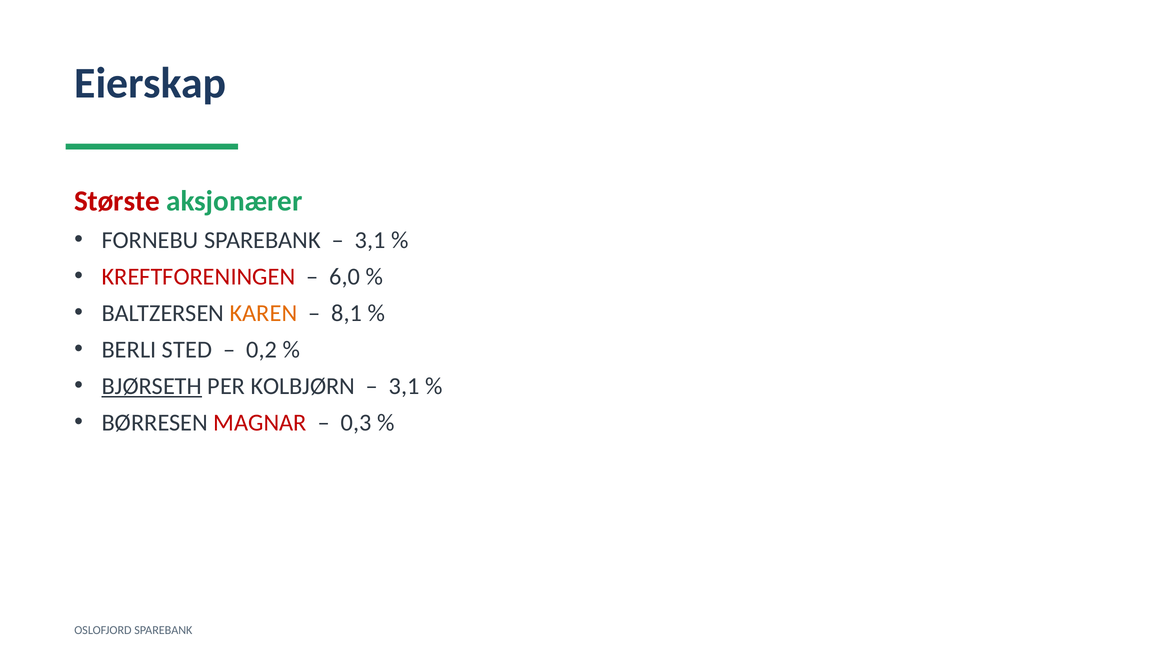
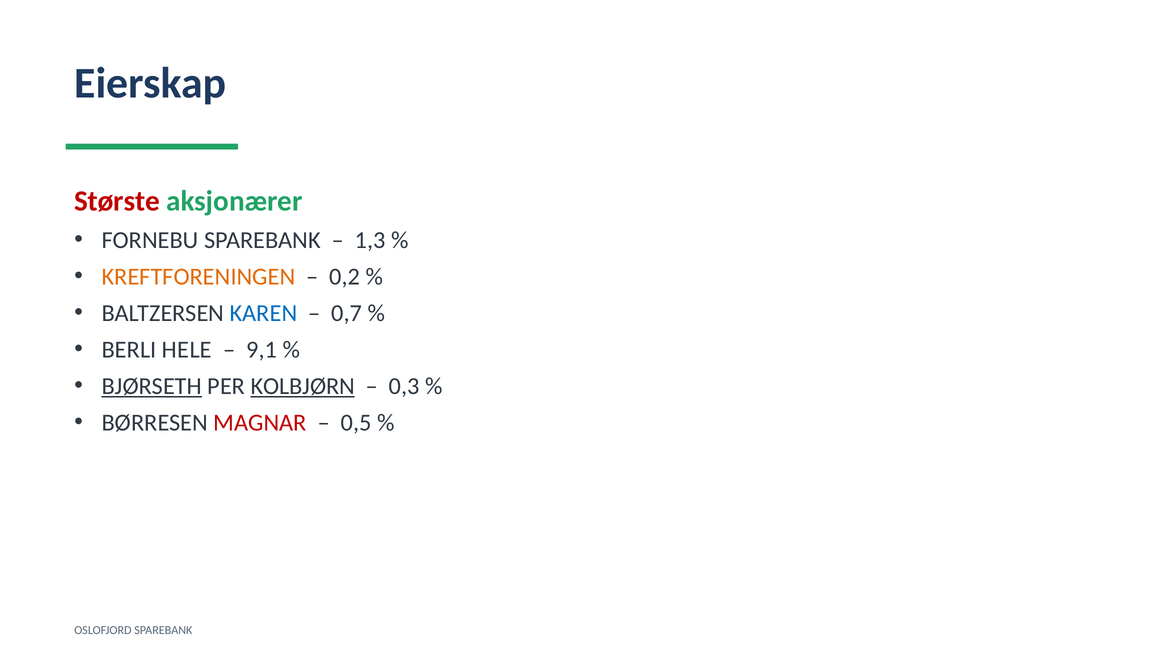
3,1: 3,1 -> 1,3 (370, 240)
KREFTFORENINGEN colour: red -> orange (199, 277)
6,0: 6,0 -> 0,2 (345, 277)
KAREN colour: orange -> blue (263, 313)
8,1: 8,1 -> 0,7 (347, 313)
STED: STED -> HELE (187, 350)
0,2: 0,2 -> 9,1 (262, 350)
KOLBJØRN underline: none -> present (303, 386)
3,1: 3,1 -> 0,3 (404, 386)
0,3: 0,3 -> 0,5 (356, 423)
